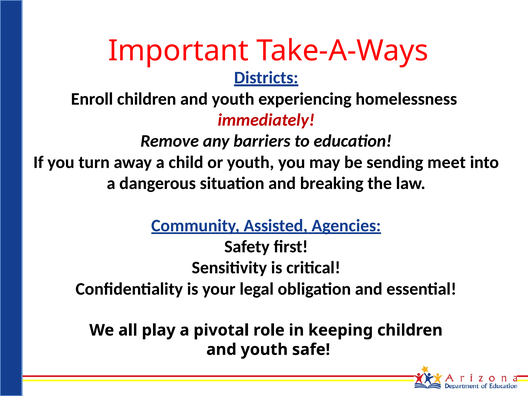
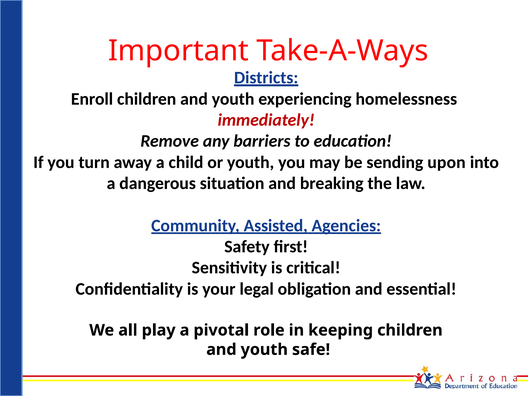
meet: meet -> upon (447, 162)
